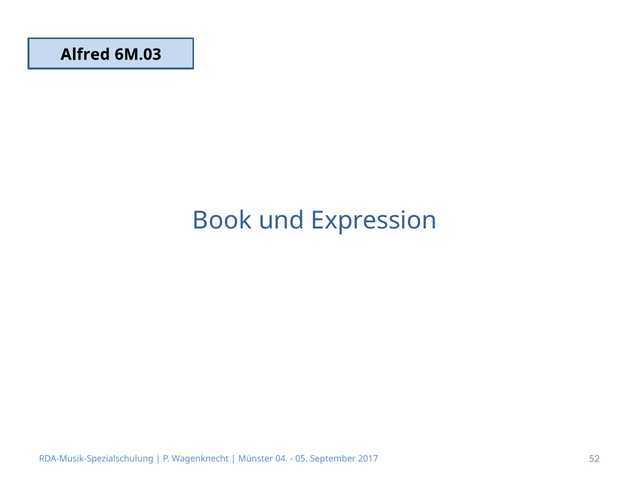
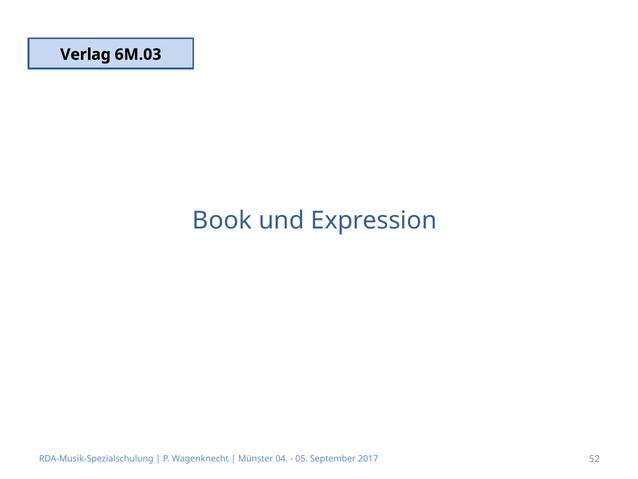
Alfred: Alfred -> Verlag (85, 54)
